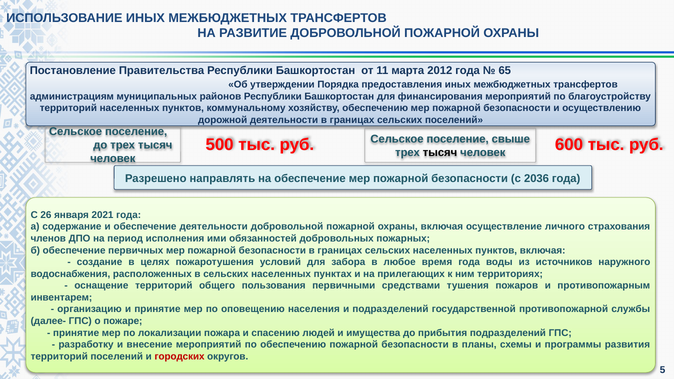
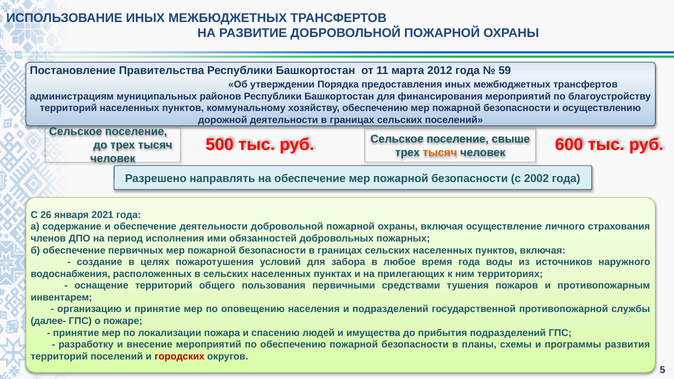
65: 65 -> 59 (505, 70)
тысяч colour: black -> orange (440, 153)
2036: 2036 -> 2002 (536, 178)
